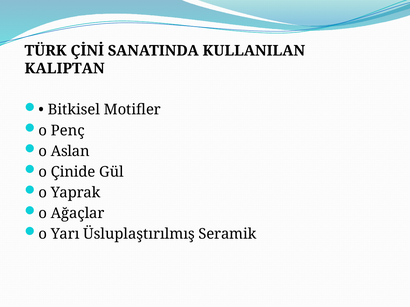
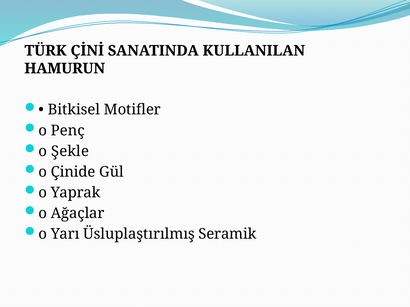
KALIPTAN: KALIPTAN -> HAMURUN (65, 69)
Aslan: Aslan -> Şekle (70, 151)
